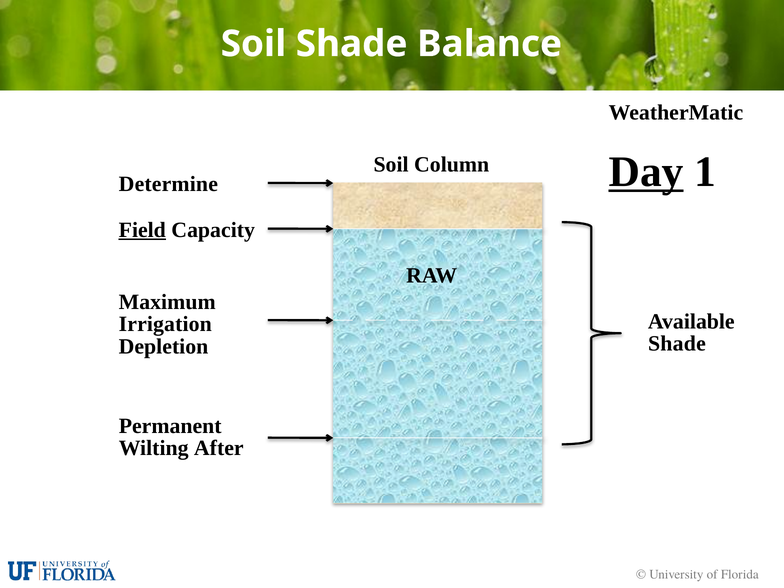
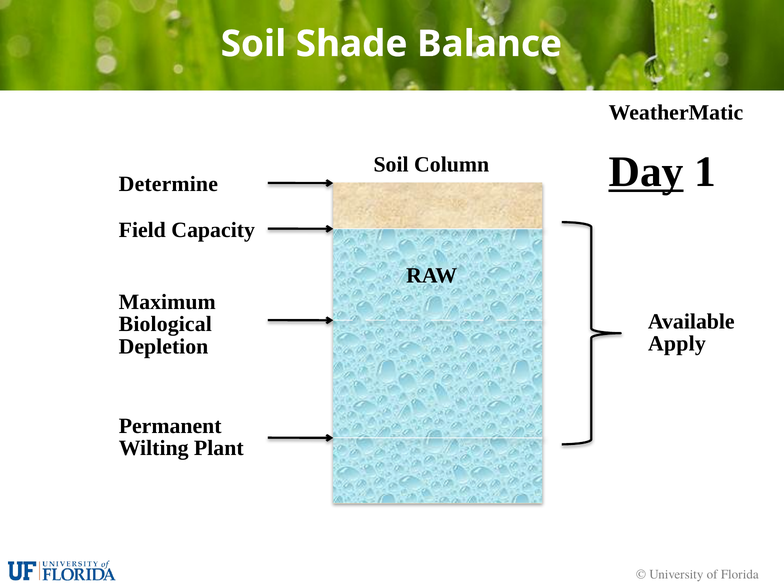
Field underline: present -> none (142, 230)
Irrigation: Irrigation -> Biological (165, 324)
Shade: Shade -> Apply (677, 344)
After: After -> Plant (219, 448)
